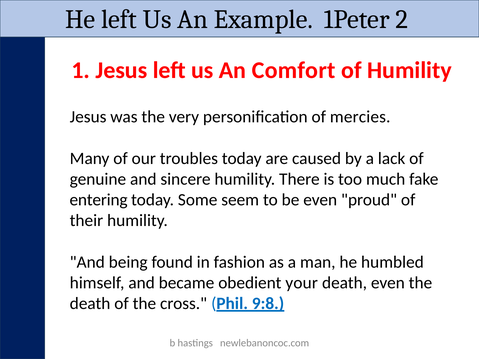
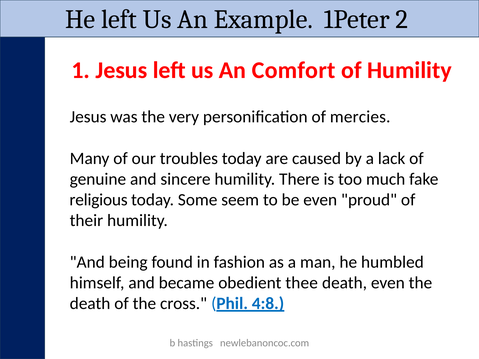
entering: entering -> religious (99, 200)
your: your -> thee (302, 283)
9:8: 9:8 -> 4:8 (268, 304)
